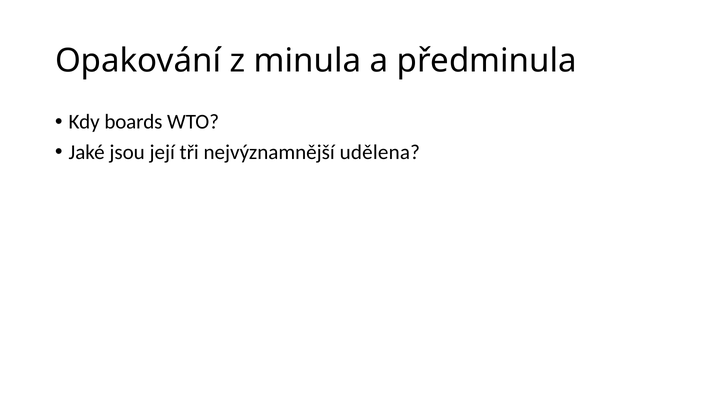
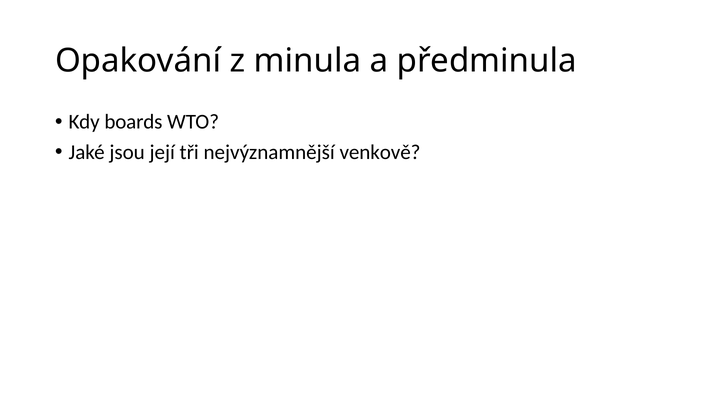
udělena: udělena -> venkově (380, 152)
